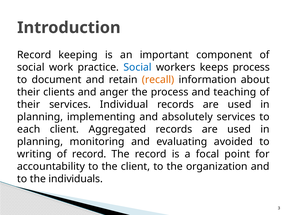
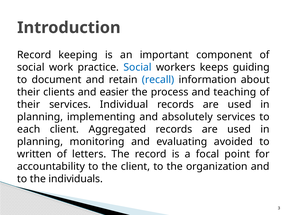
keeps process: process -> guiding (251, 67)
recall colour: orange -> blue (158, 80)
anger: anger -> easier (114, 92)
writing: writing -> written (34, 154)
of record: record -> letters (89, 154)
